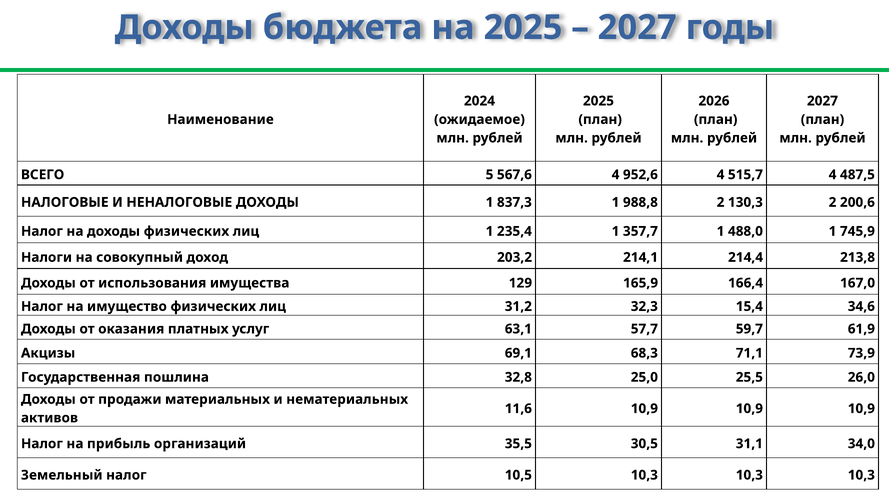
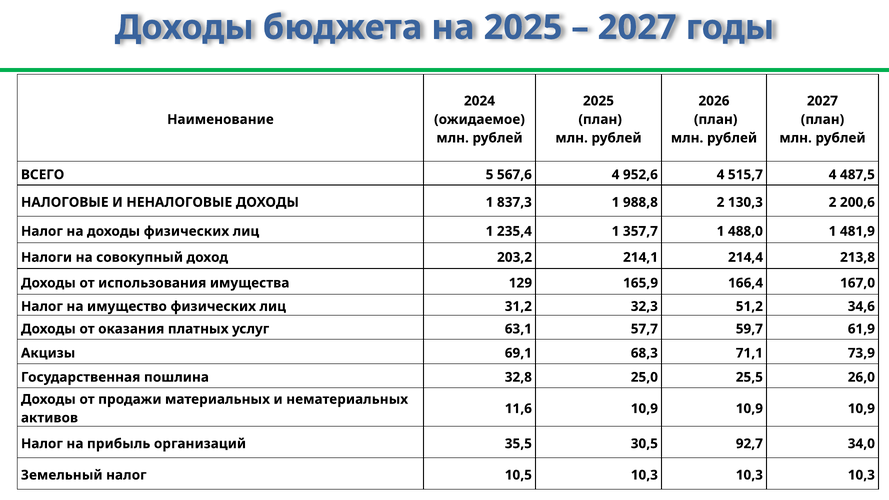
745,9: 745,9 -> 481,9 (857, 231)
15,4: 15,4 -> 51,2 (749, 306)
31,1: 31,1 -> 92,7 (749, 444)
